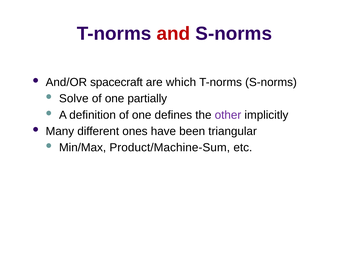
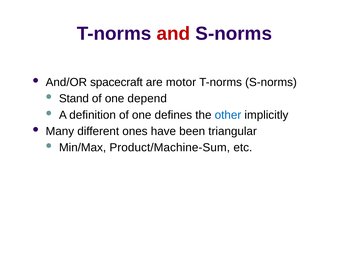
which: which -> motor (181, 82)
Solve: Solve -> Stand (74, 99)
partially: partially -> depend (147, 99)
other colour: purple -> blue (228, 115)
